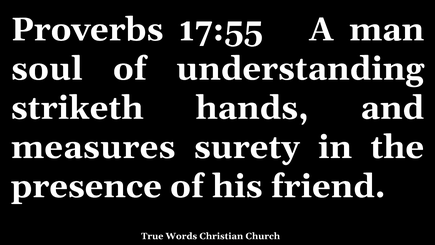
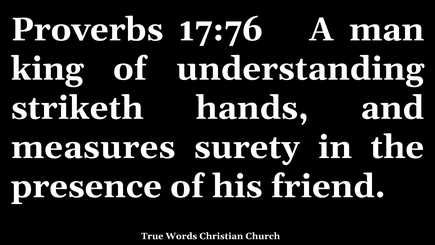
17:55: 17:55 -> 17:76 (221, 30)
soul: soul -> king (47, 69)
